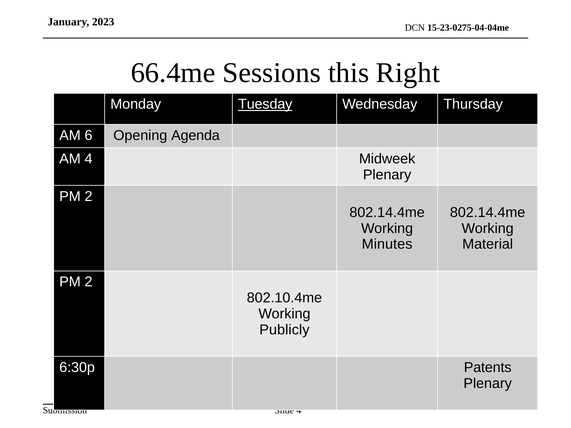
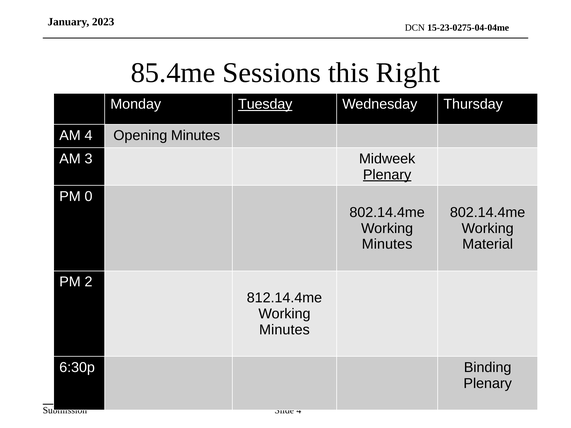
66.4me: 66.4me -> 85.4me (173, 73)
AM 6: 6 -> 4 (89, 136)
Opening Agenda: Agenda -> Minutes (196, 136)
AM 4: 4 -> 3 (89, 159)
Plenary underline: none -> present (387, 175)
2: 2 -> 0 (89, 196)
802.10.4me: 802.10.4me -> 812.14.4me (284, 298)
Publicly: Publicly -> Minutes (284, 330)
Patents: Patents -> Binding (488, 368)
